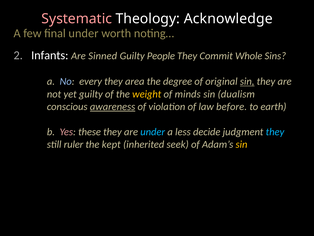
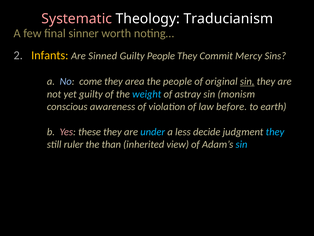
Acknowledge: Acknowledge -> Traducianism (228, 19)
final under: under -> sinner (84, 33)
Infants colour: white -> yellow (50, 55)
Whole: Whole -> Mercy (249, 56)
every: every -> come (91, 81)
the degree: degree -> people (177, 81)
weight colour: yellow -> light blue (147, 94)
minds: minds -> astray (188, 94)
dualism: dualism -> monism (236, 94)
awareness underline: present -> none (113, 106)
kept: kept -> than (111, 144)
seek: seek -> view (178, 144)
sin colour: yellow -> light blue (242, 144)
